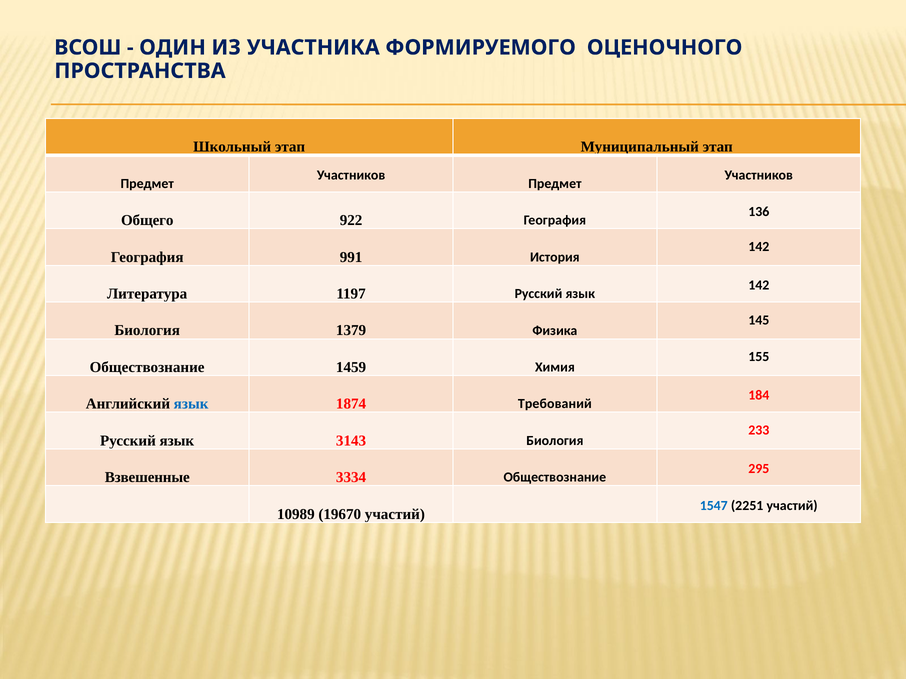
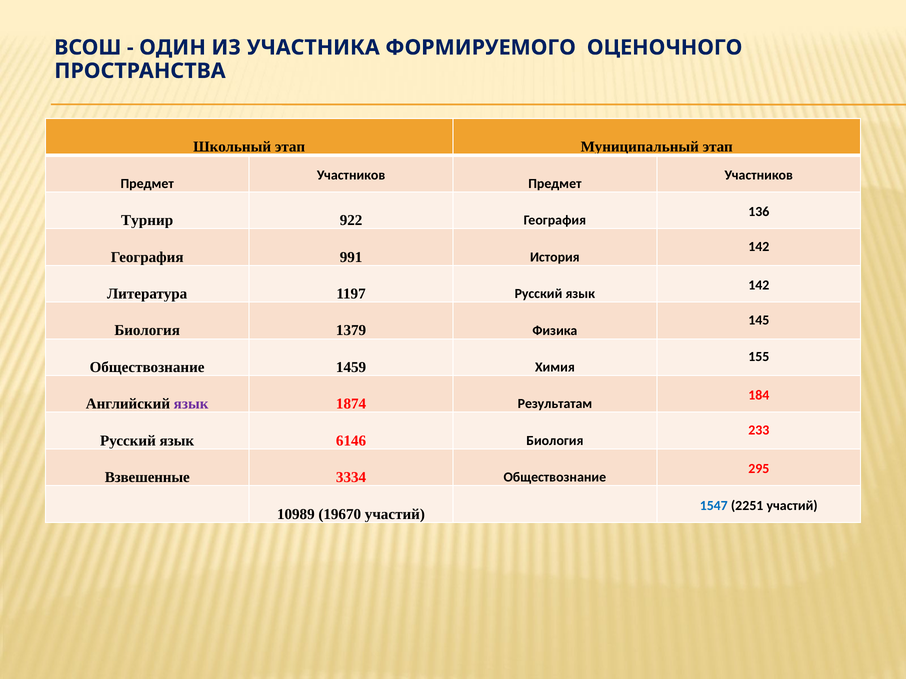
Общего: Общего -> Турнир (147, 221)
язык colour: blue -> purple (191, 404)
Требований: Требований -> Результатам (555, 404)
3143: 3143 -> 6146 (351, 441)
